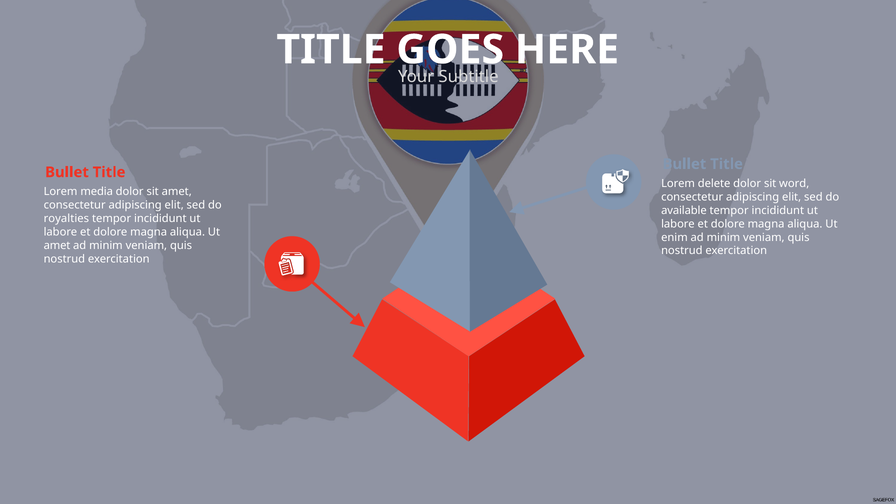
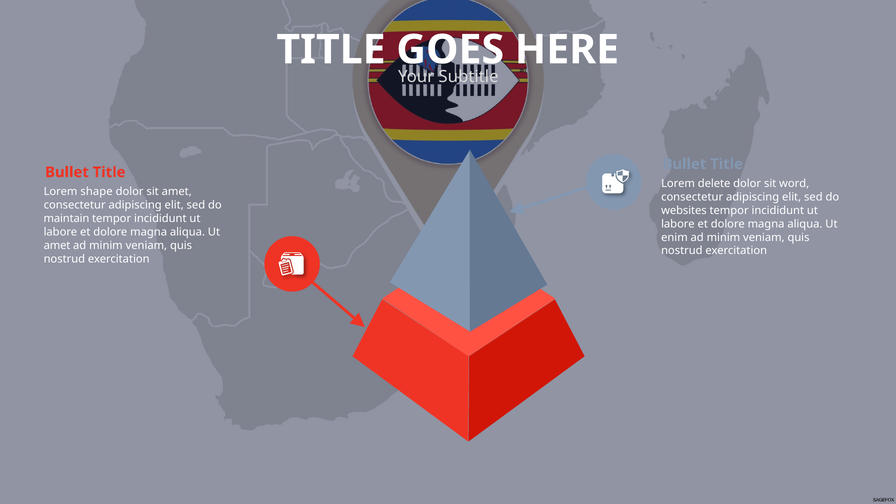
media: media -> shape (97, 192)
available: available -> websites (684, 210)
royalties: royalties -> maintain (66, 219)
